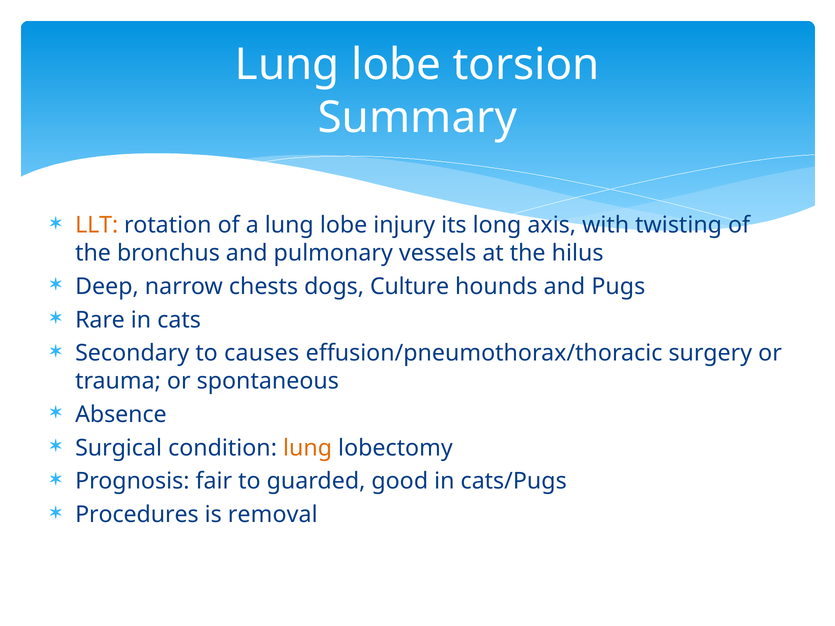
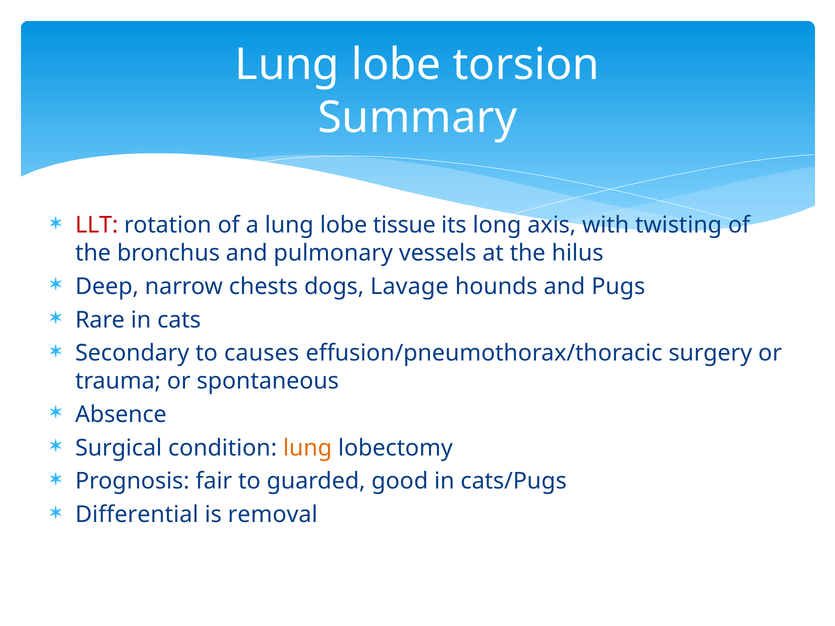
LLT colour: orange -> red (97, 225)
injury: injury -> tissue (404, 225)
Culture: Culture -> Lavage (409, 287)
Procedures: Procedures -> Differential (137, 515)
